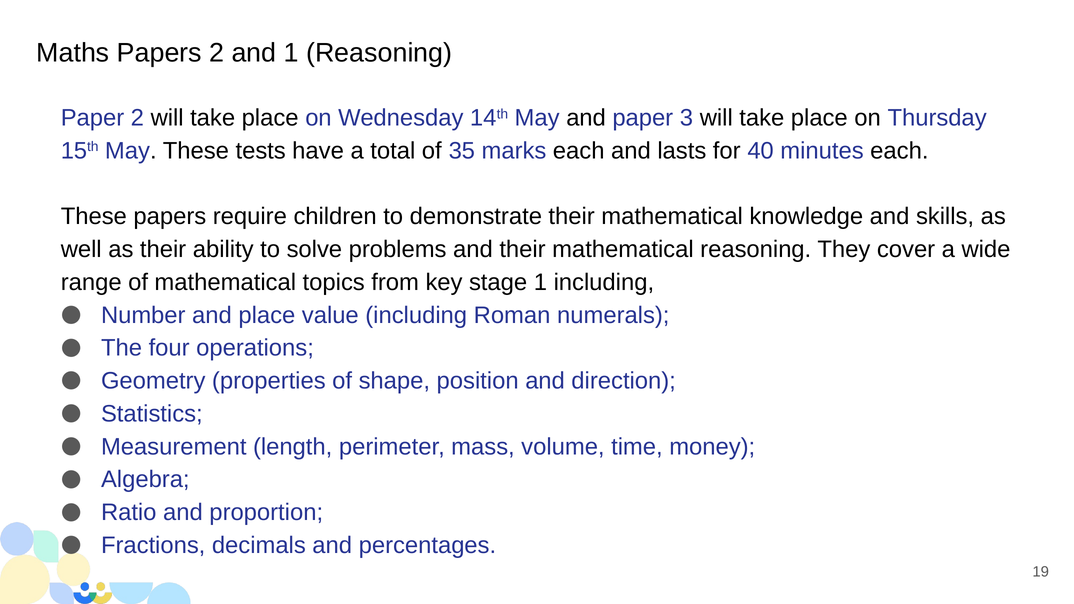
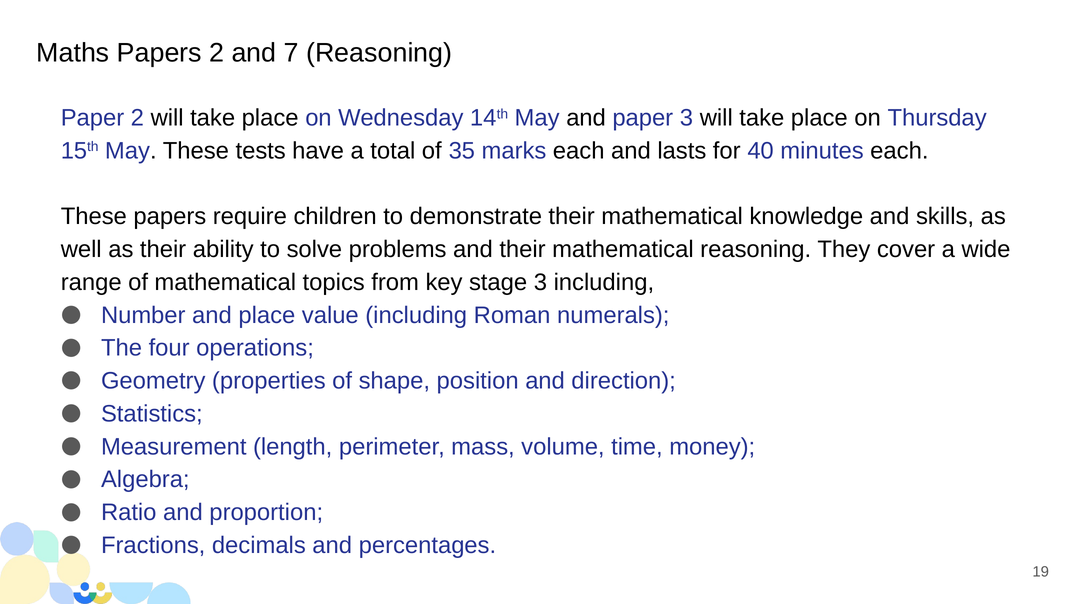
and 1: 1 -> 7 (291, 53)
stage 1: 1 -> 3 (540, 282)
